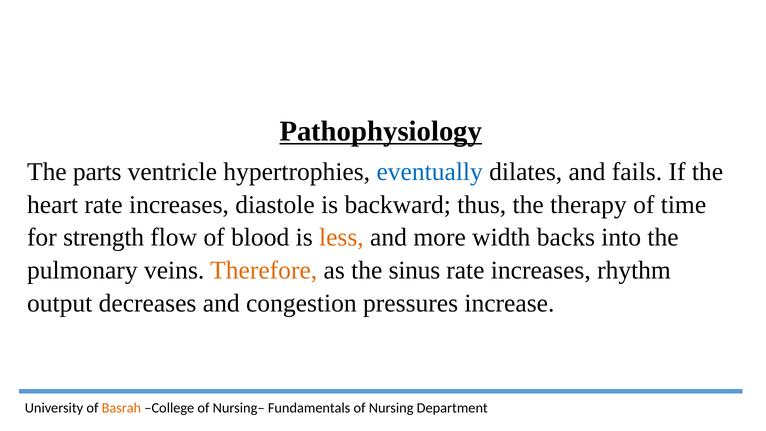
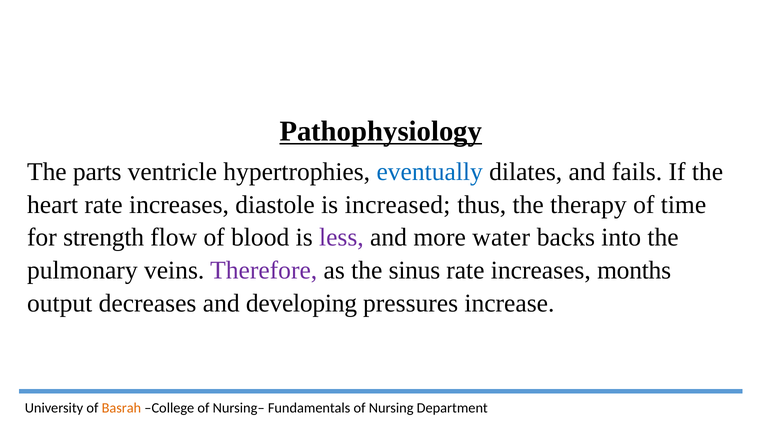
backward: backward -> increased (398, 205)
less colour: orange -> purple (341, 237)
width: width -> water (501, 237)
Therefore colour: orange -> purple (264, 270)
rhythm: rhythm -> months (634, 270)
congestion: congestion -> developing (302, 303)
